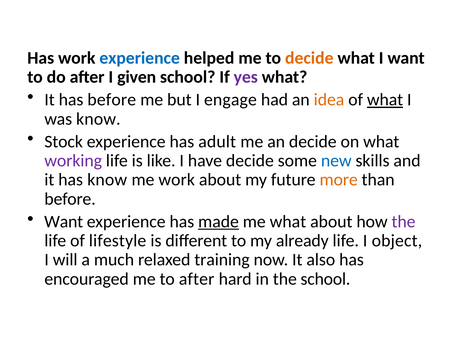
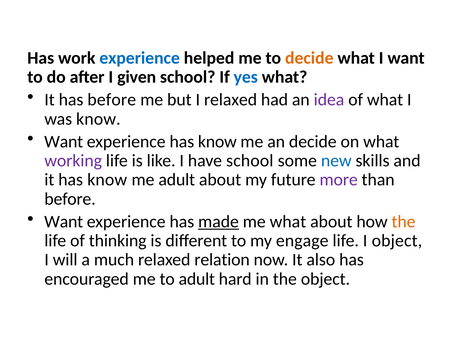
yes colour: purple -> blue (246, 77)
I engage: engage -> relaxed (231, 100)
idea colour: orange -> purple (329, 100)
what underline: present -> none (385, 100)
Stock: Stock -> Want (64, 142)
experience has adult: adult -> know (217, 142)
have decide: decide -> school (250, 161)
me work: work -> adult (177, 180)
more colour: orange -> purple (339, 180)
the colour: purple -> orange (404, 222)
lifestyle: lifestyle -> thinking (118, 241)
already: already -> engage (302, 241)
training: training -> relation (222, 260)
to after: after -> adult (197, 279)
the school: school -> object (325, 279)
